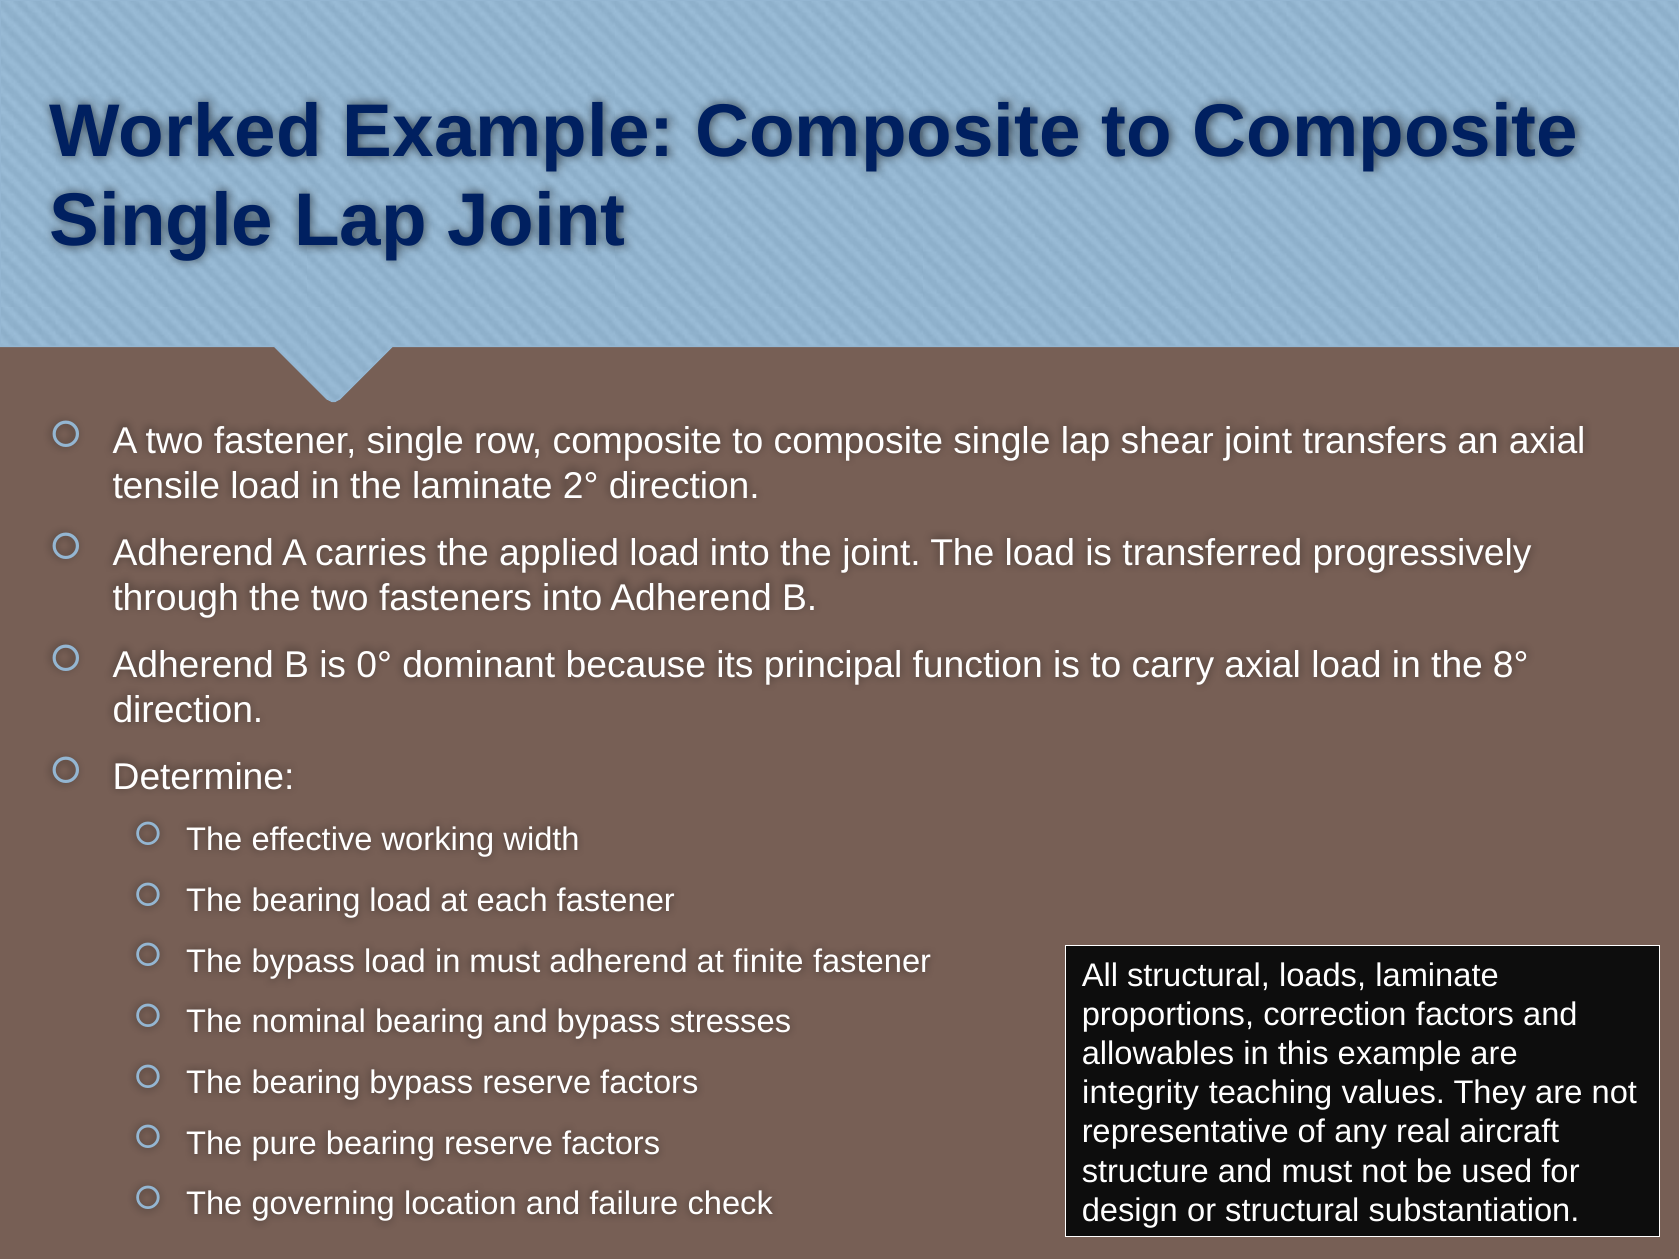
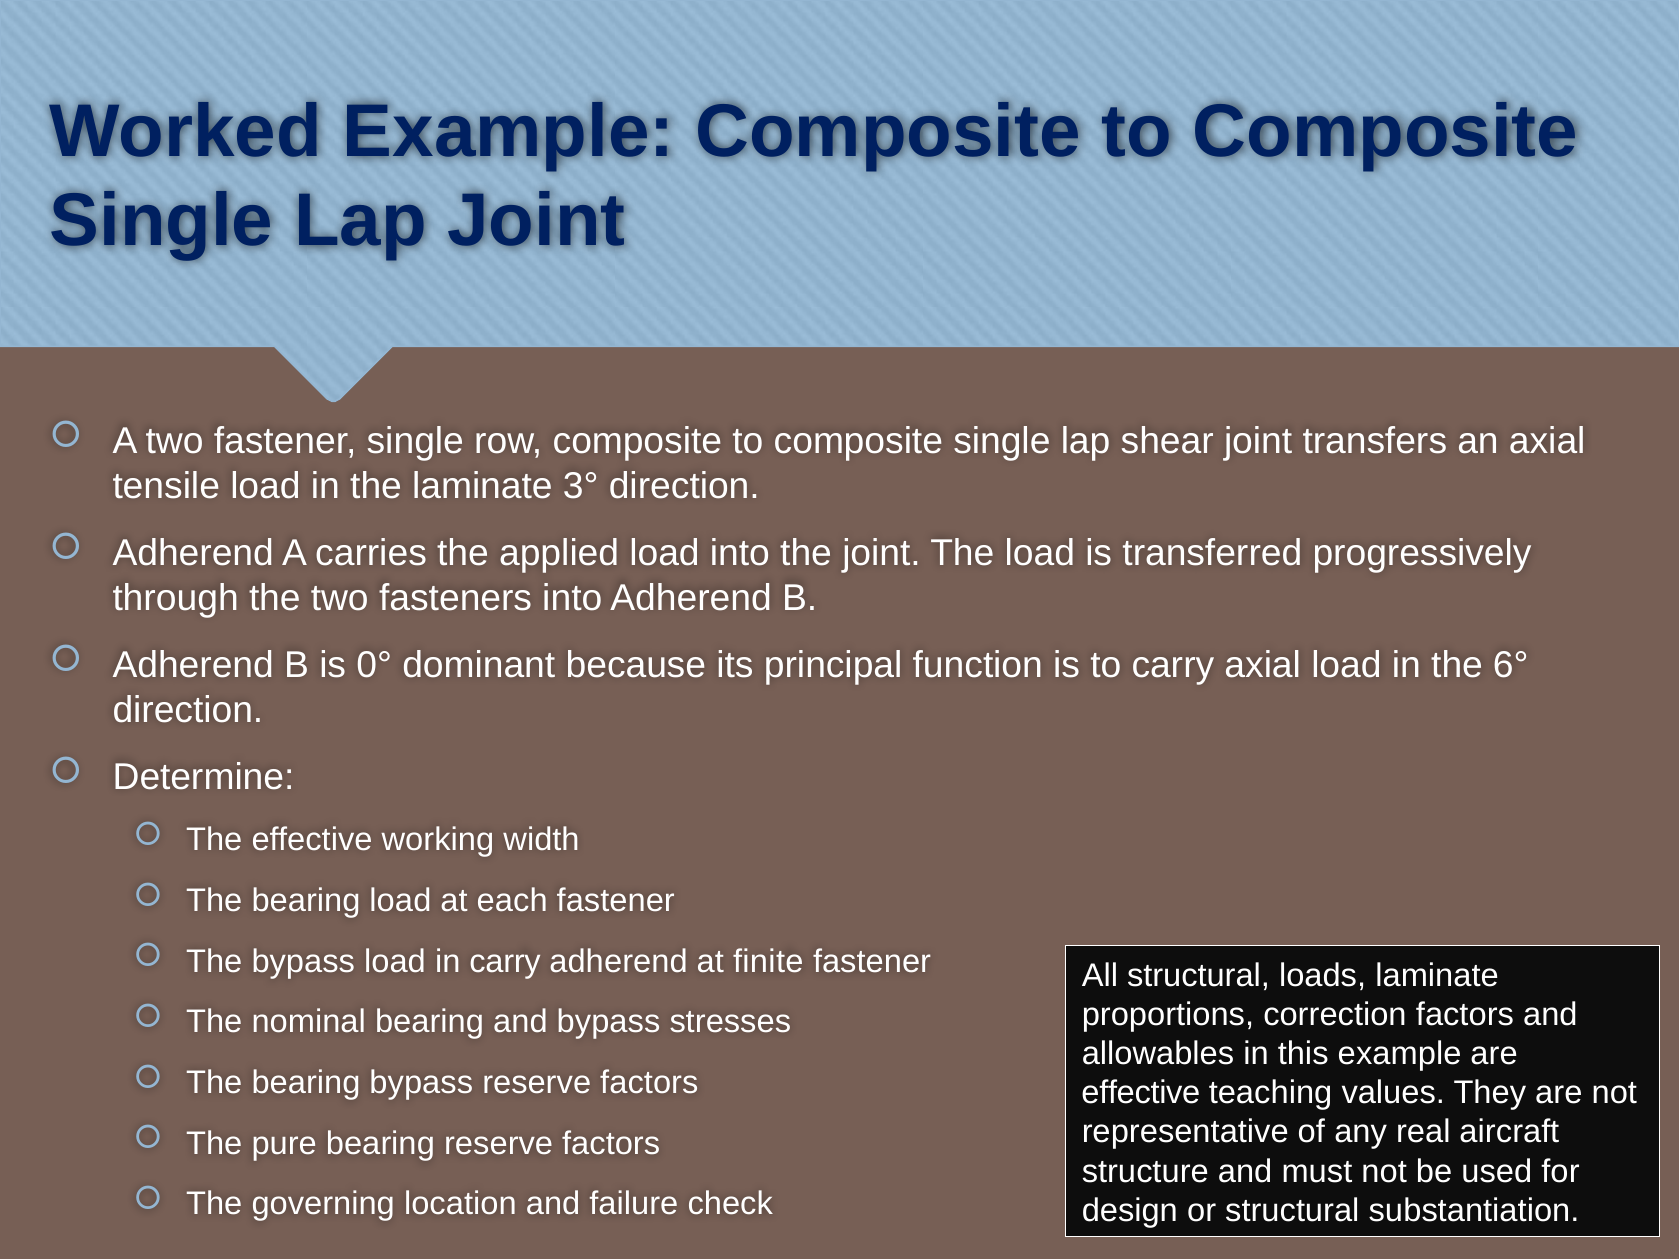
2°: 2° -> 3° (581, 486)
8°: 8° -> 6° (1511, 665)
in must: must -> carry (505, 962)
integrity: integrity -> effective (1141, 1093)
